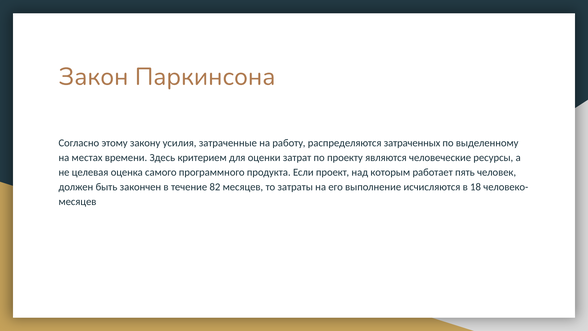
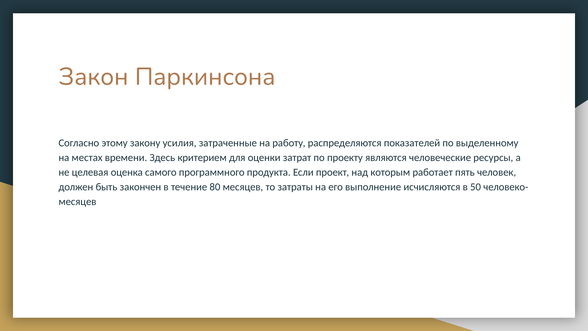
затраченных: затраченных -> показателей (412, 143)
82: 82 -> 80 (215, 187)
18: 18 -> 50 (476, 187)
